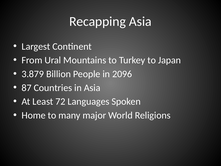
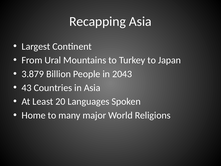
2096: 2096 -> 2043 (122, 74)
87: 87 -> 43 (27, 88)
72: 72 -> 20 (60, 101)
